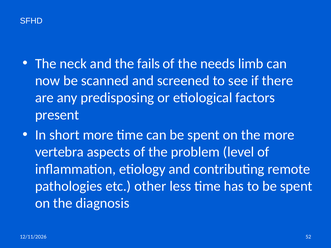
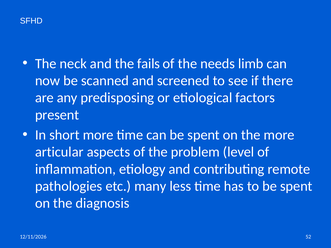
vertebra: vertebra -> articular (59, 152)
other: other -> many (150, 186)
